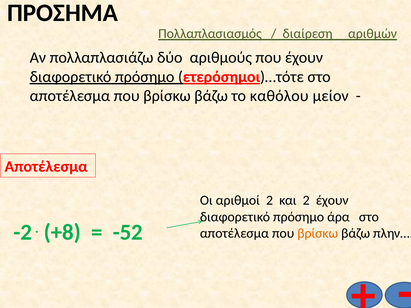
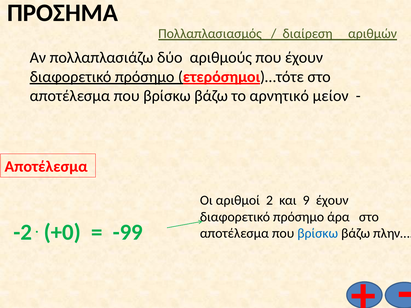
καθόλου: καθόλου -> αρνητικό (279, 96)
και 2: 2 -> 9 (306, 201)
+8: +8 -> +0 (62, 232)
-52: -52 -> -99 (128, 232)
βρίσκω colour: orange -> blue (318, 234)
